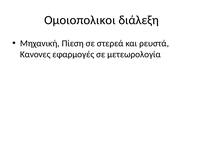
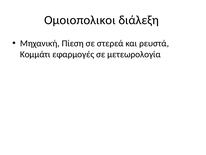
Κανονες: Κανονες -> Κομμάτι (35, 54)
